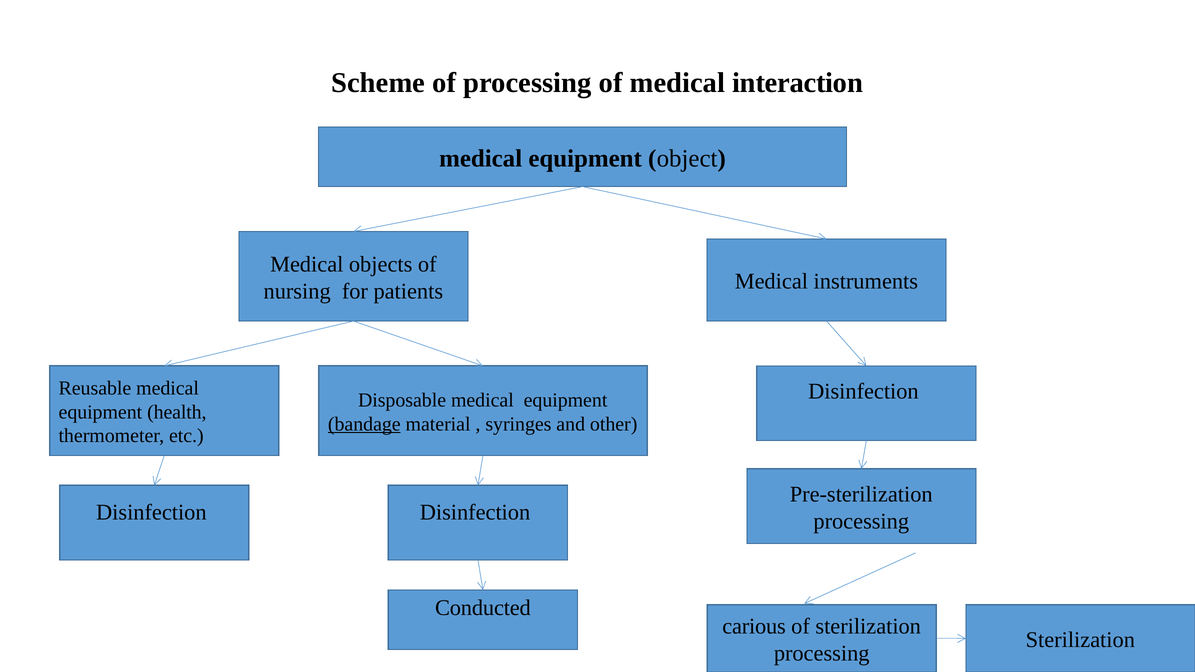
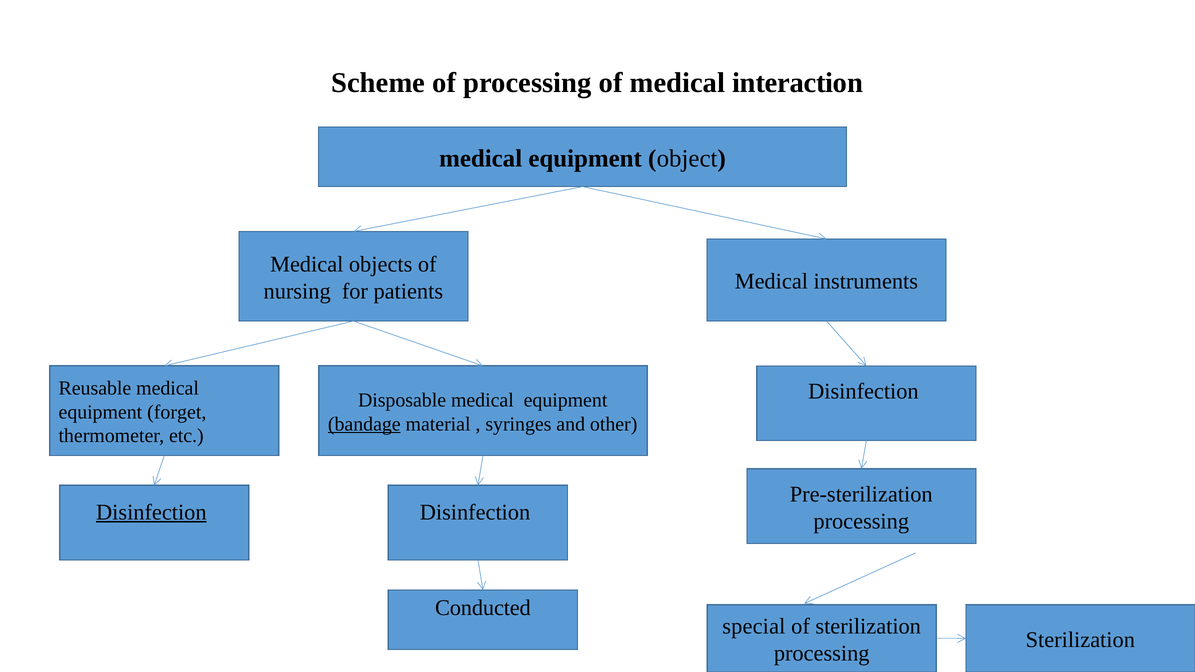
health: health -> forget (177, 412)
Disinfection underline: none -> present (151, 512)
carious: carious -> special (754, 627)
